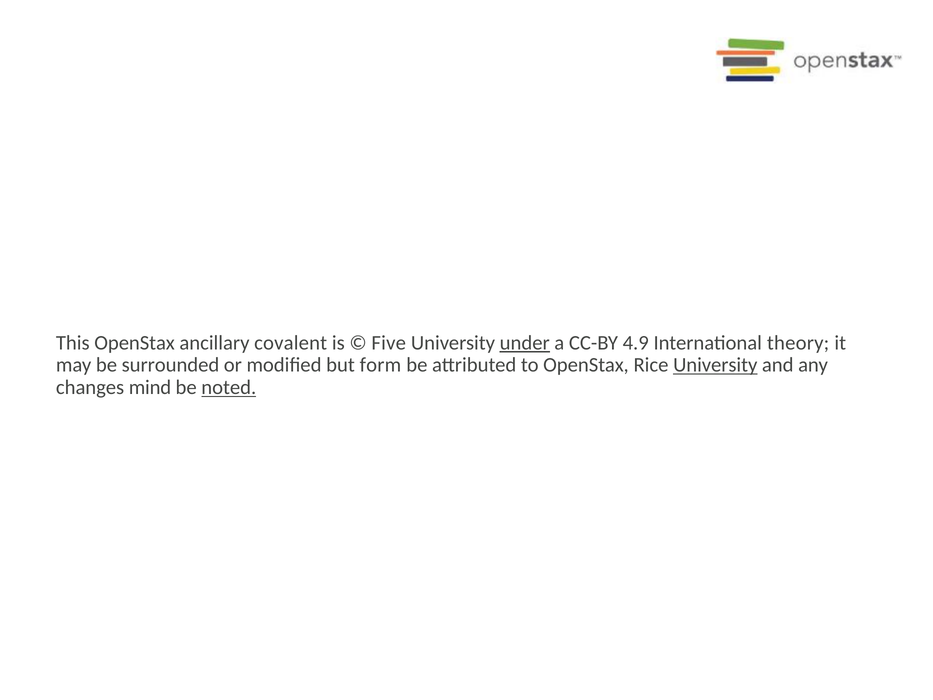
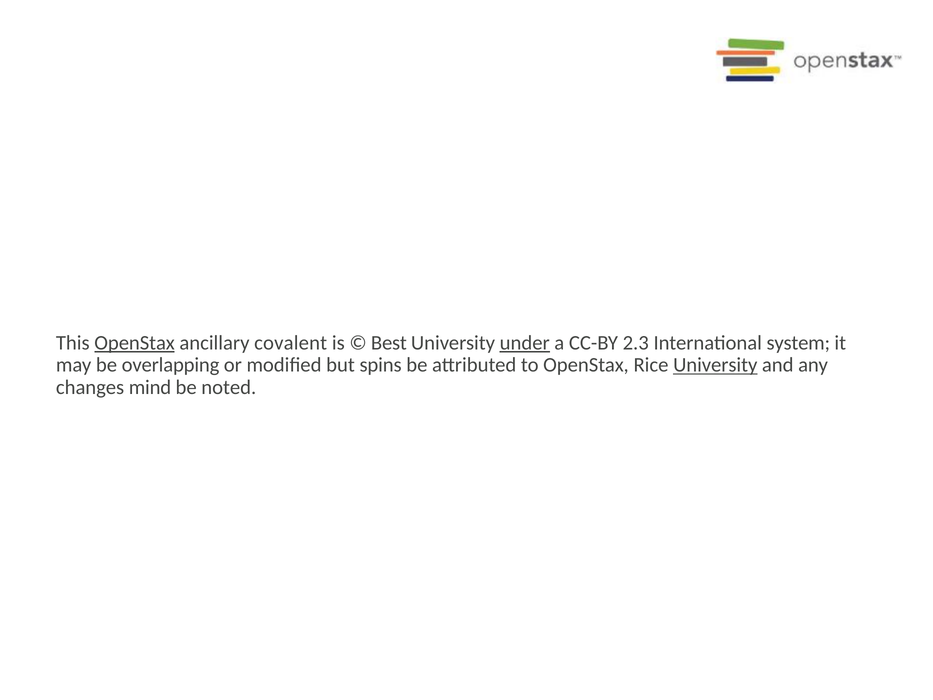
OpenStax underline: none -> present (135, 343)
Five: Five -> Best (389, 343)
4.9: 4.9 -> 2.3 (636, 343)
theory: theory -> system (798, 343)
surrounded: surrounded -> overlapping (171, 365)
form: form -> spins (381, 365)
noted underline: present -> none (229, 387)
